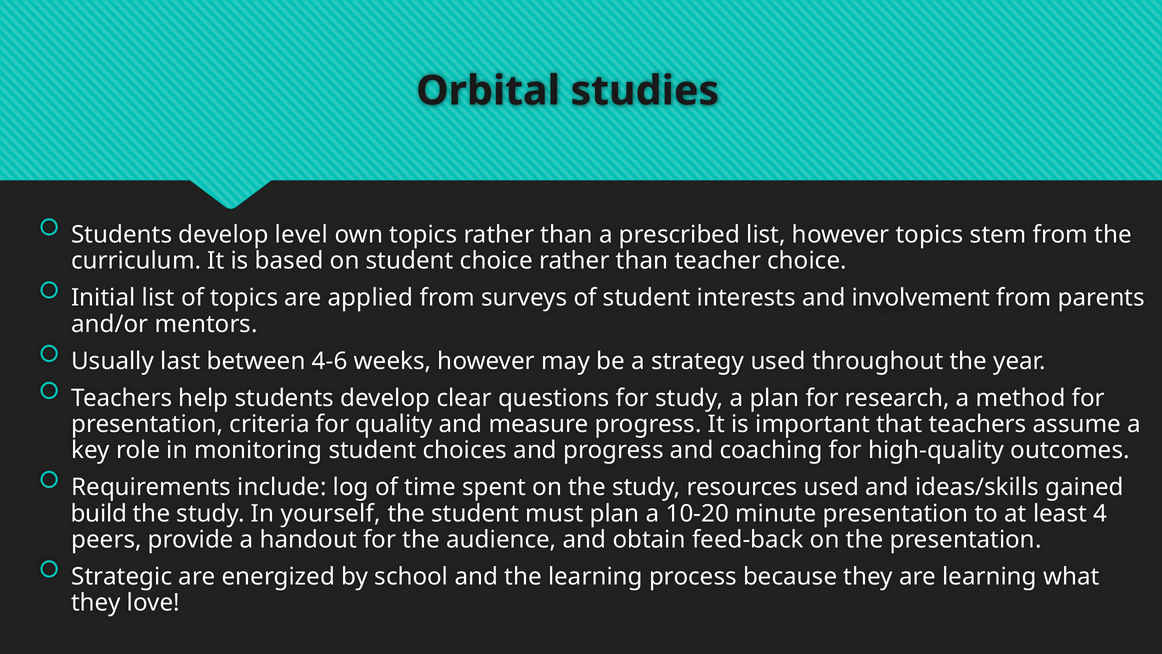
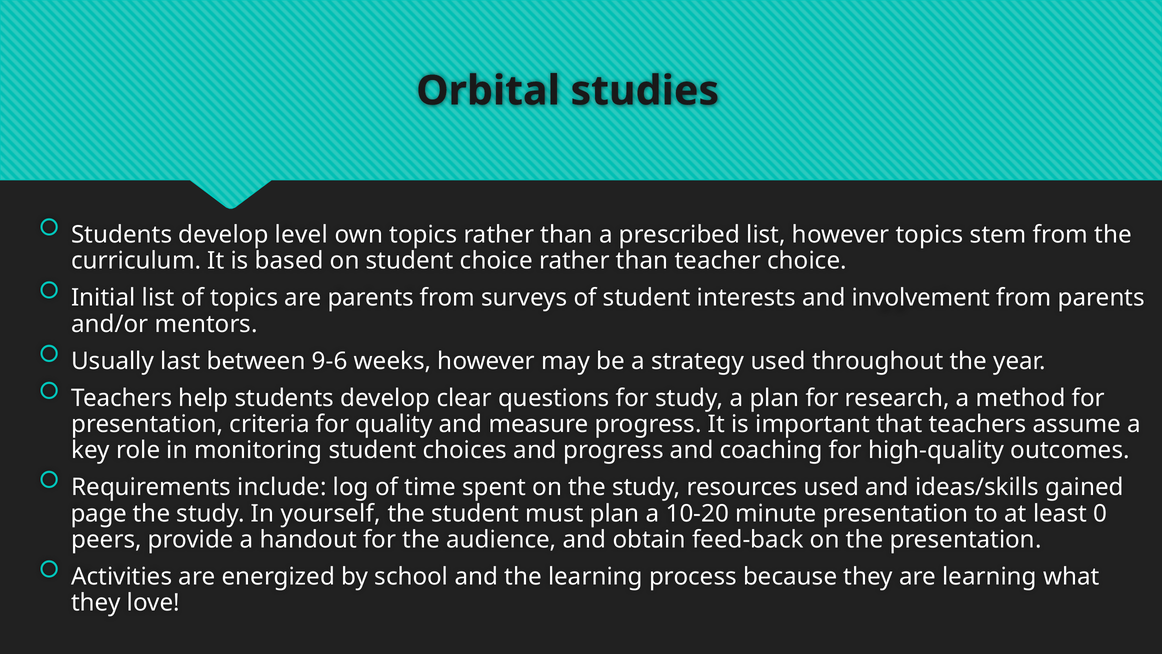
are applied: applied -> parents (371, 298)
4-6: 4-6 -> 9-6 (330, 361)
build: build -> page (99, 513)
4: 4 -> 0 (1100, 513)
Strategic: Strategic -> Activities (122, 576)
